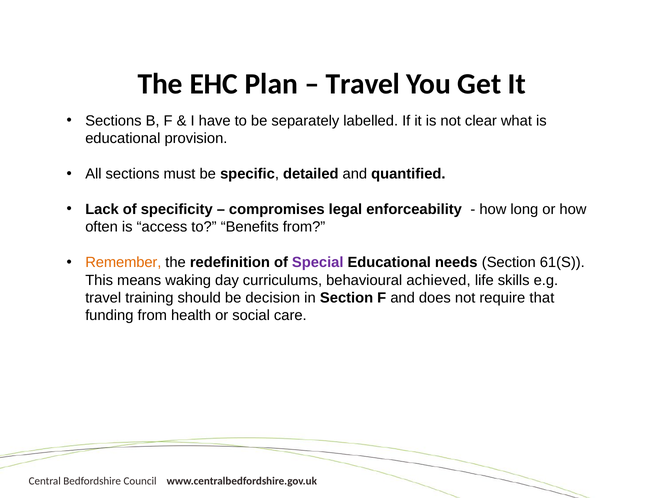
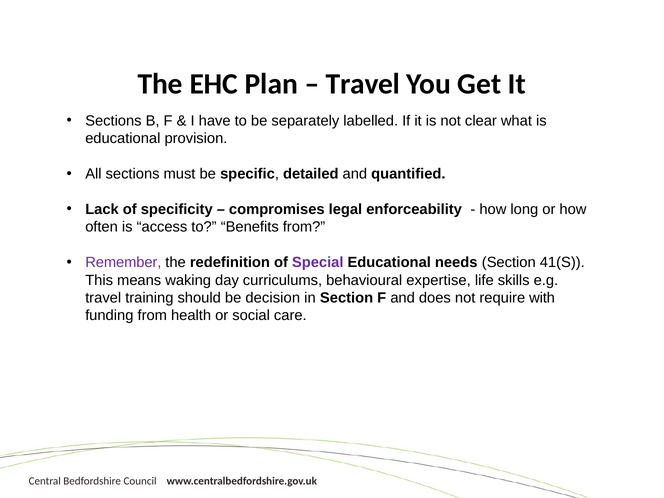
Remember colour: orange -> purple (123, 263)
61(S: 61(S -> 41(S (562, 263)
achieved: achieved -> expertise (439, 280)
that: that -> with (542, 298)
